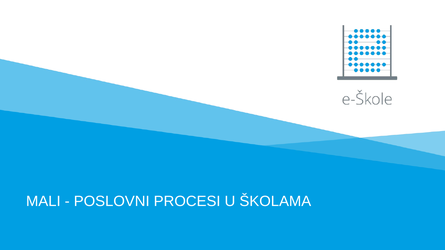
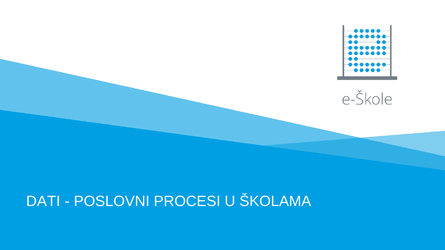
MALI: MALI -> DATI (43, 202)
